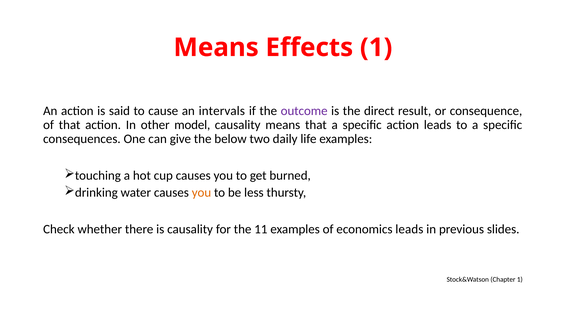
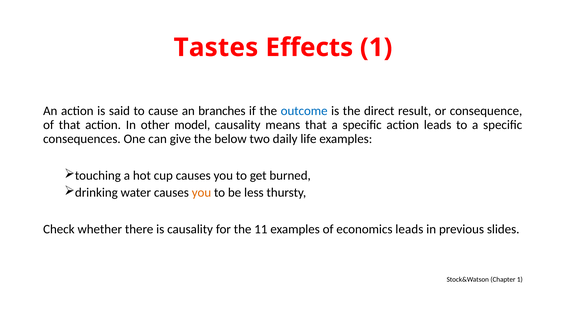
Means: Means -> Tastes (216, 48)
intervals: intervals -> branches (222, 111)
outcome colour: purple -> blue (304, 111)
